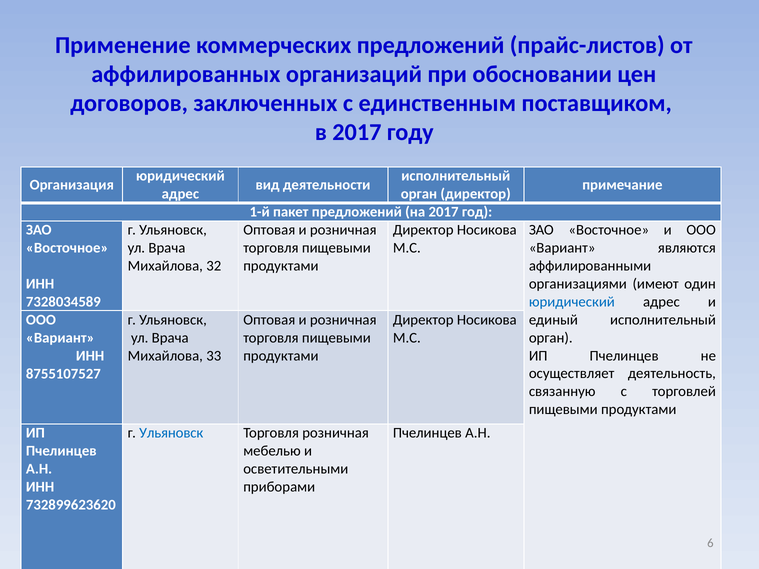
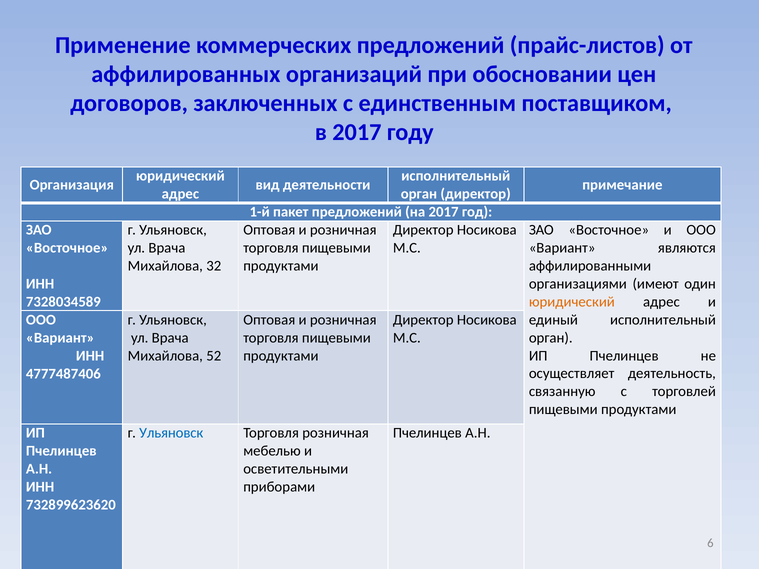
юридический colour: blue -> orange (572, 302)
33: 33 -> 52 (214, 356)
8755107527: 8755107527 -> 4777487406 (63, 374)
